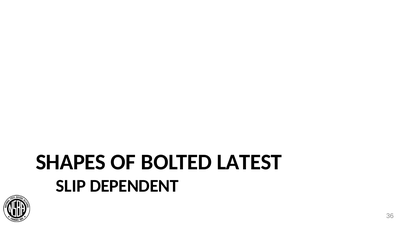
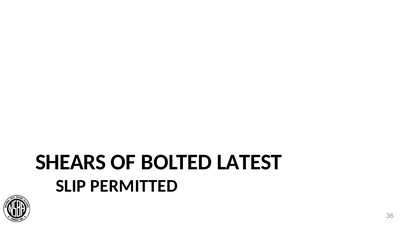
SHAPES: SHAPES -> SHEARS (71, 162)
DEPENDENT: DEPENDENT -> PERMITTED (134, 186)
